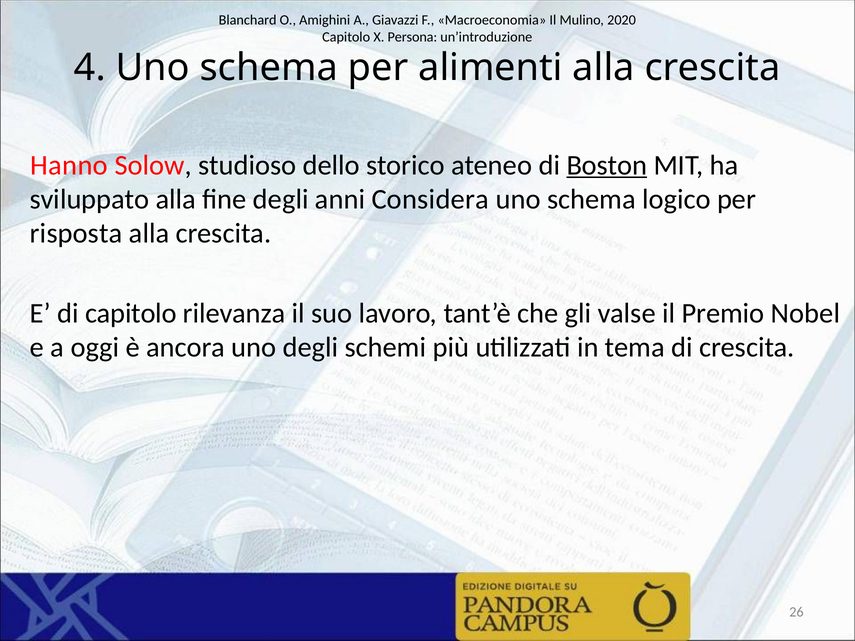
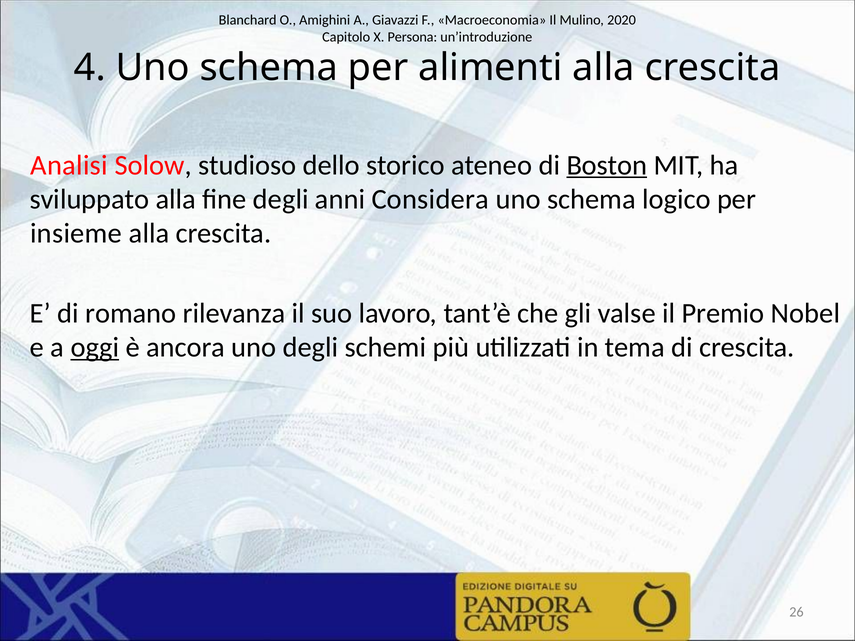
Hanno: Hanno -> Analisi (69, 165)
risposta: risposta -> insieme (76, 234)
di capitolo: capitolo -> romano (131, 313)
oggi underline: none -> present (95, 348)
